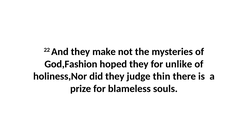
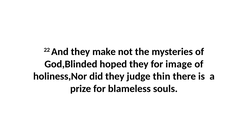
God,Fashion: God,Fashion -> God,Blinded (71, 64)
unlike: unlike -> image (179, 64)
